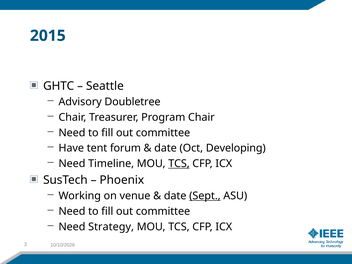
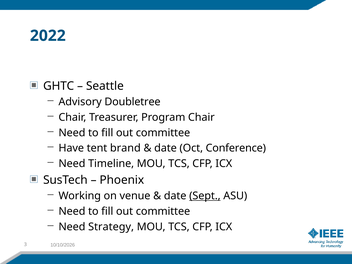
2015: 2015 -> 2022 (48, 36)
forum: forum -> brand (125, 148)
Developing: Developing -> Conference (236, 148)
TCS underline: present -> none (179, 164)
